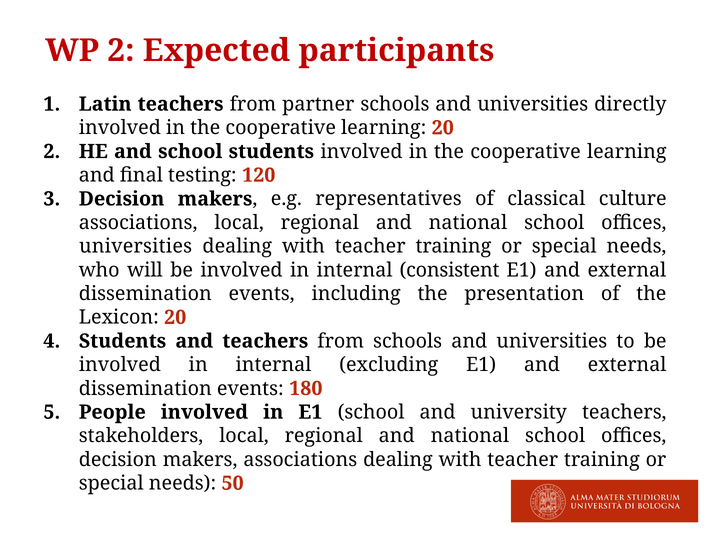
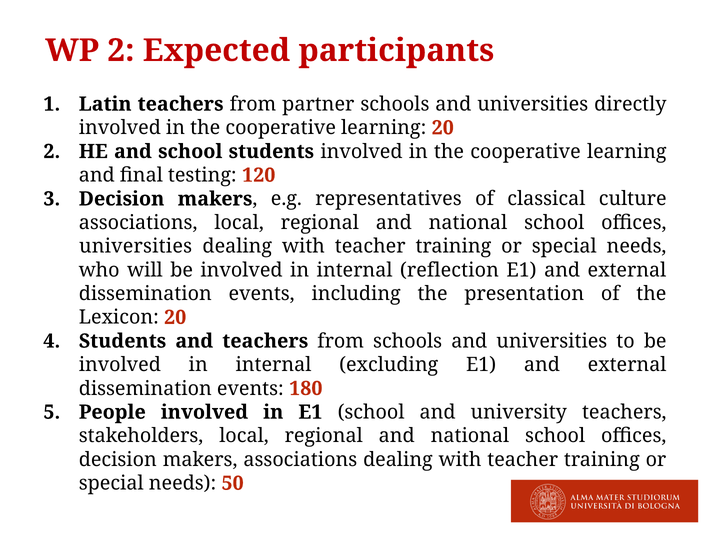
consistent: consistent -> reflection (449, 270)
